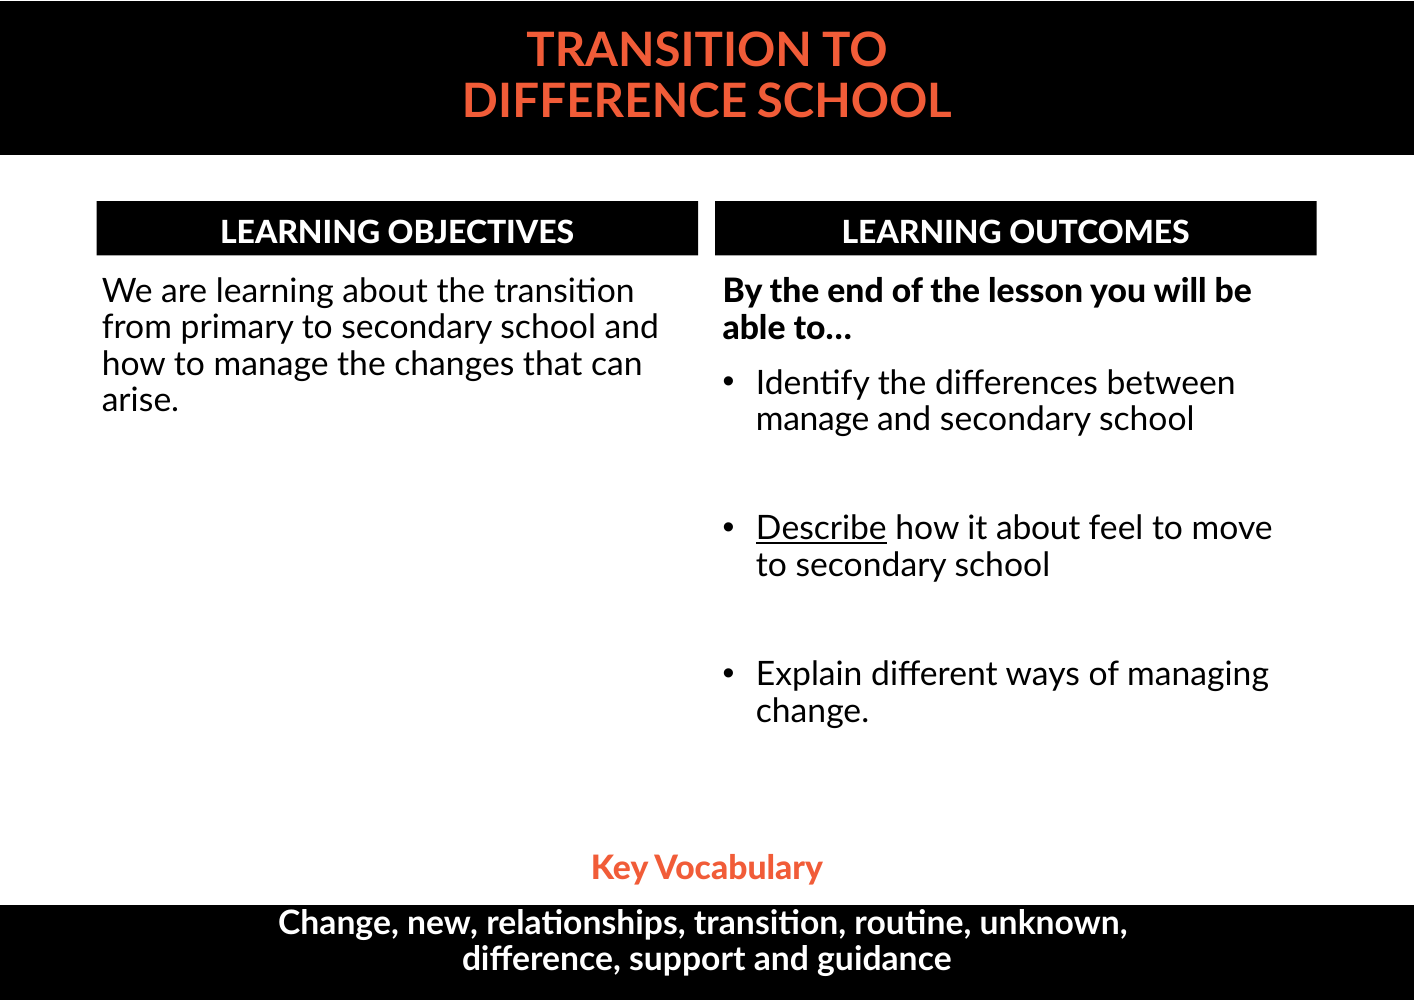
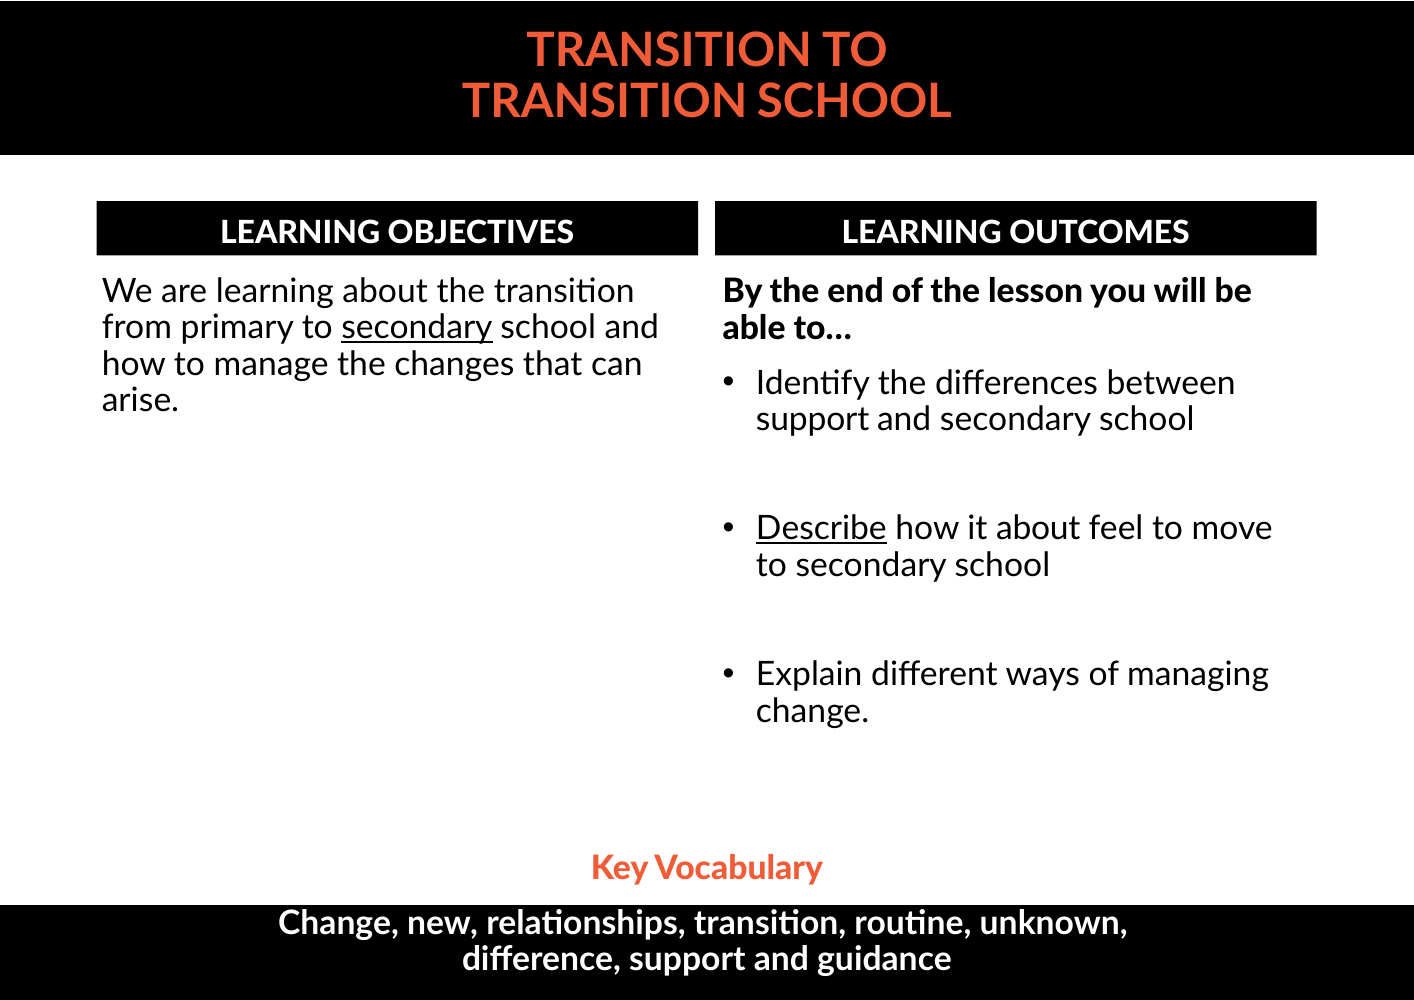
DIFFERENCE: DIFFERENCE -> TRANSITION (605, 102)
secondary underline: none -> present (417, 328)
manage: manage -> support (813, 419)
